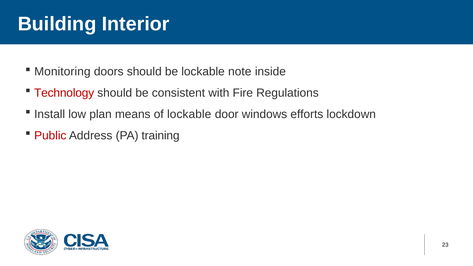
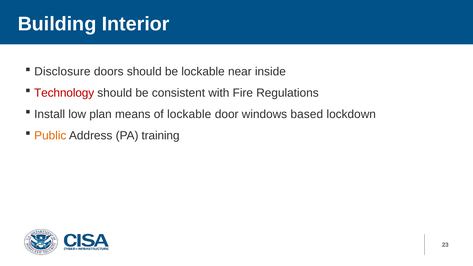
Monitoring: Monitoring -> Disclosure (62, 72)
note: note -> near (240, 72)
efforts: efforts -> based (307, 114)
Public colour: red -> orange (50, 136)
